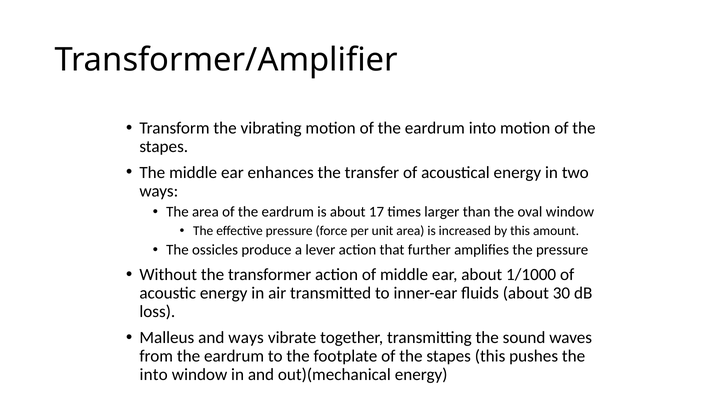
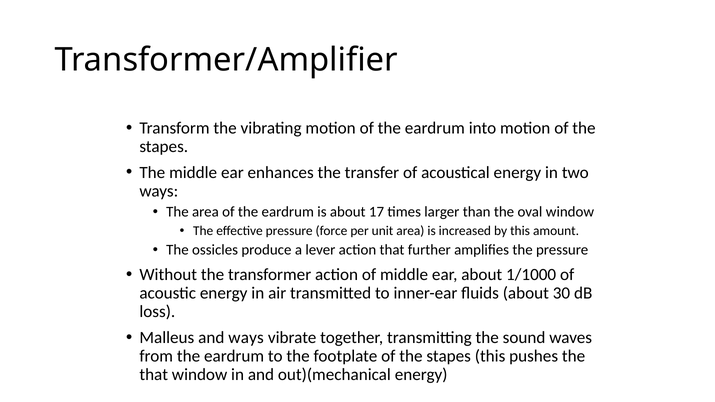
into: into -> that (154, 375)
